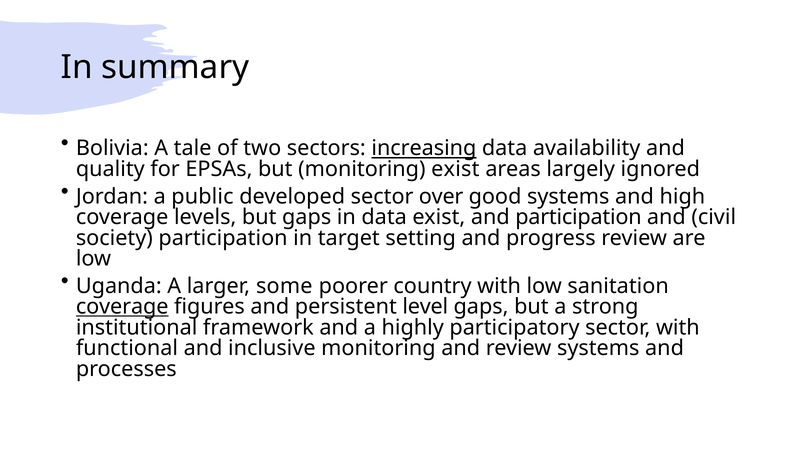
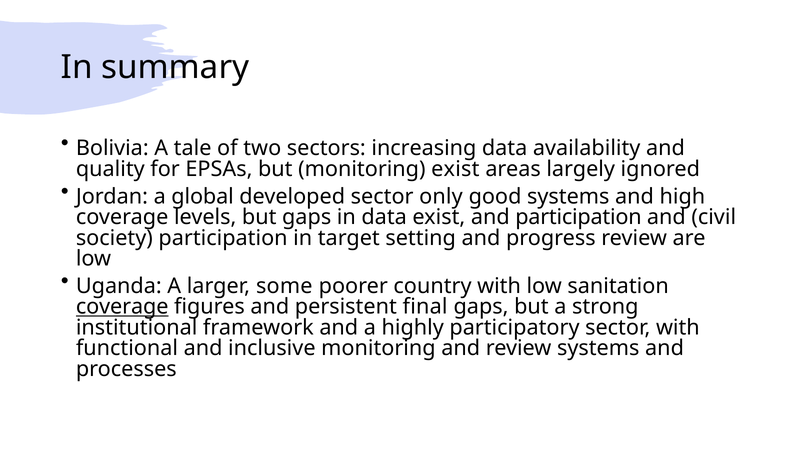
increasing underline: present -> none (424, 148)
public: public -> global (203, 197)
over: over -> only (441, 197)
level: level -> final (425, 307)
